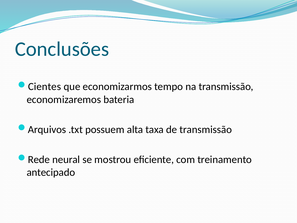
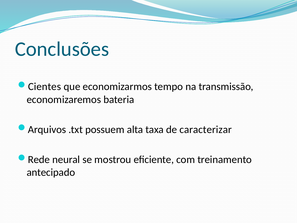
de transmissão: transmissão -> caracterizar (206, 129)
